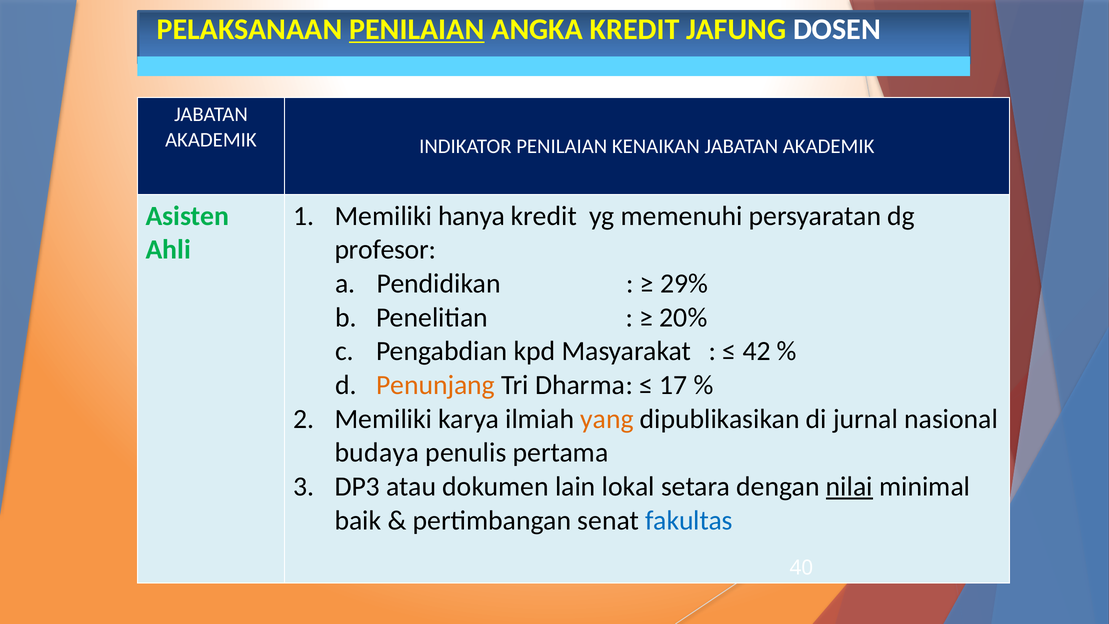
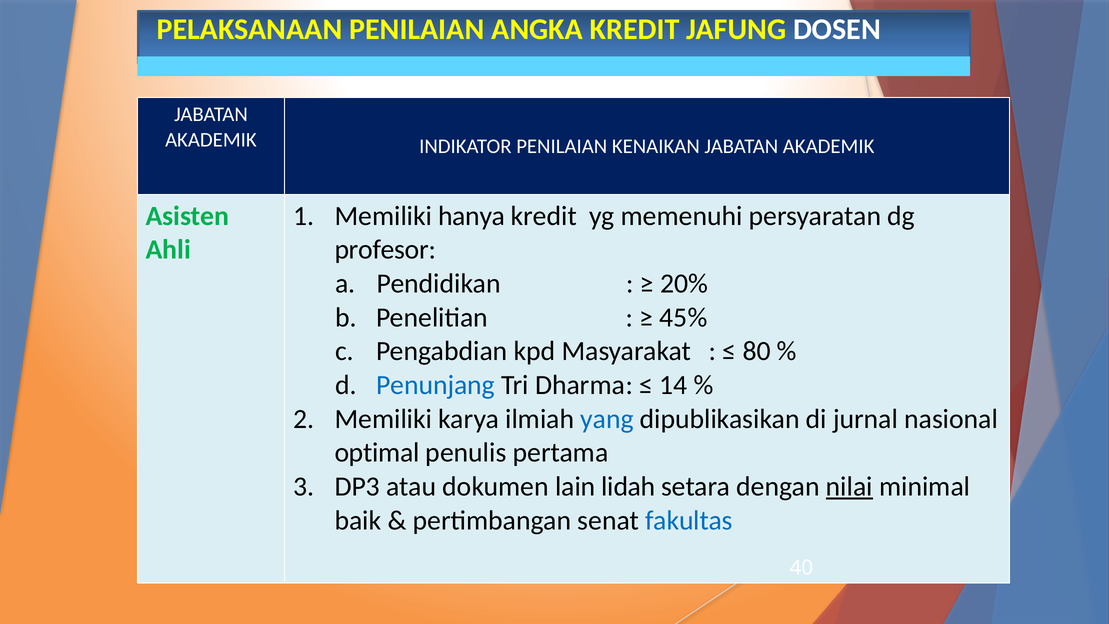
PENILAIAN underline: present -> none (417, 29)
29%: 29% -> 20% (684, 284)
20%: 20% -> 45% (683, 317)
42: 42 -> 80 (757, 351)
Penunjang colour: orange -> blue (436, 385)
17: 17 -> 14 (673, 385)
yang colour: orange -> blue (607, 419)
budaya: budaya -> optimal (377, 453)
lokal: lokal -> lidah (628, 486)
